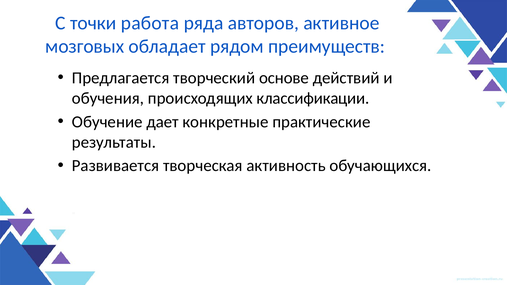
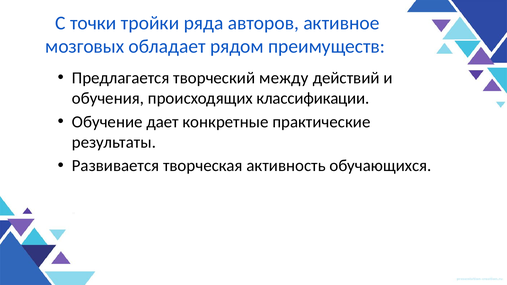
работа: работа -> тройки (150, 23)
основе: основе -> между (284, 78)
